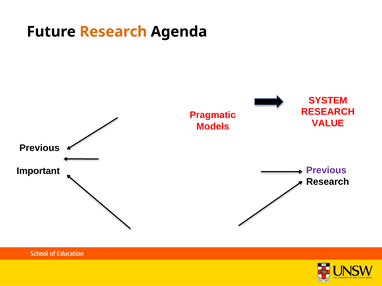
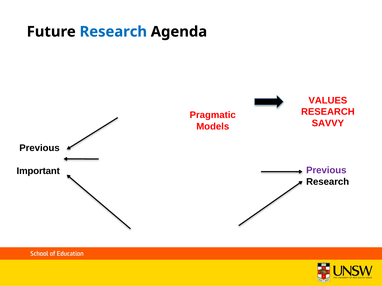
Research colour: orange -> blue (113, 32)
SYSTEM: SYSTEM -> VALUES (328, 101)
VALUE: VALUE -> SAVVY (328, 123)
